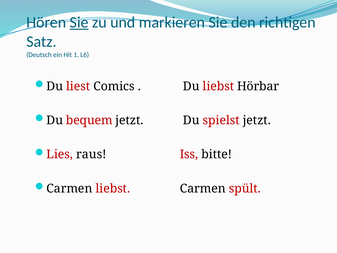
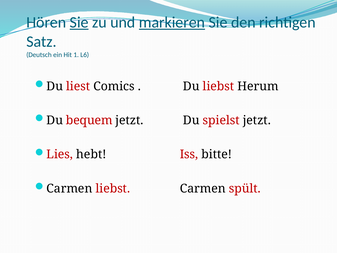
markieren underline: none -> present (172, 22)
Hörbar: Hörbar -> Herum (258, 86)
raus: raus -> hebt (91, 154)
